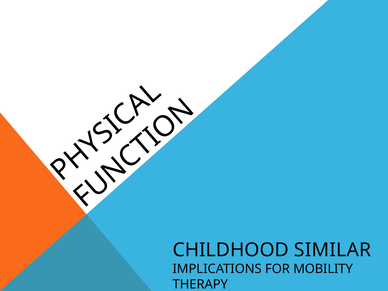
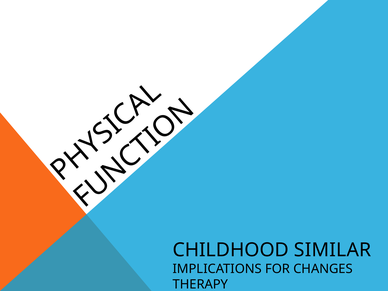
MOBILITY: MOBILITY -> CHANGES (323, 269)
